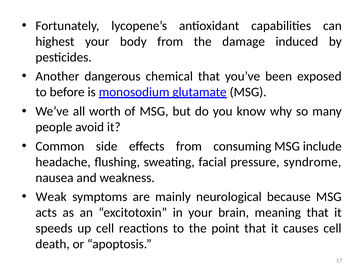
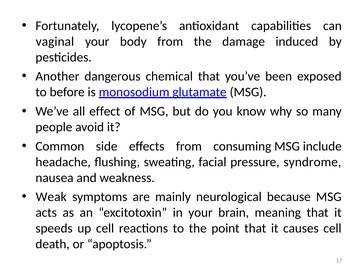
highest: highest -> vaginal (55, 42)
worth: worth -> effect (105, 111)
